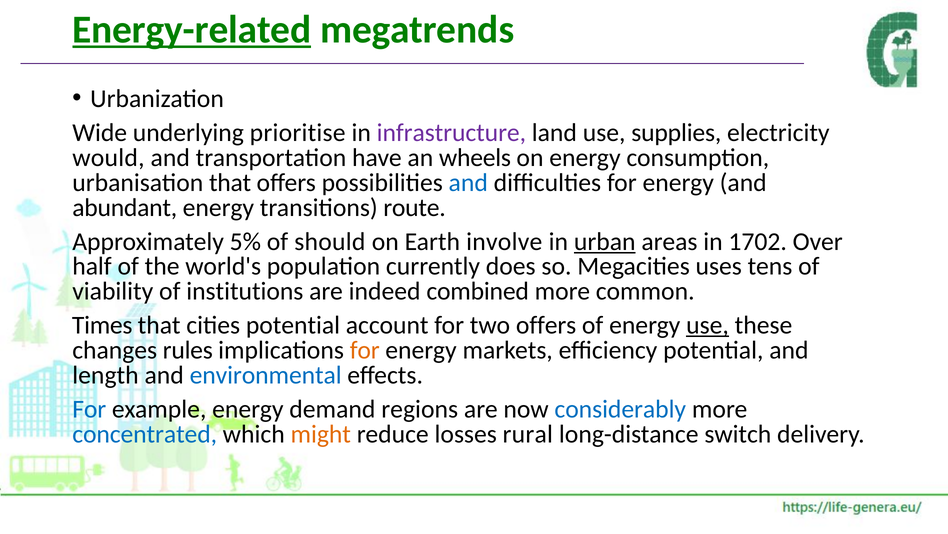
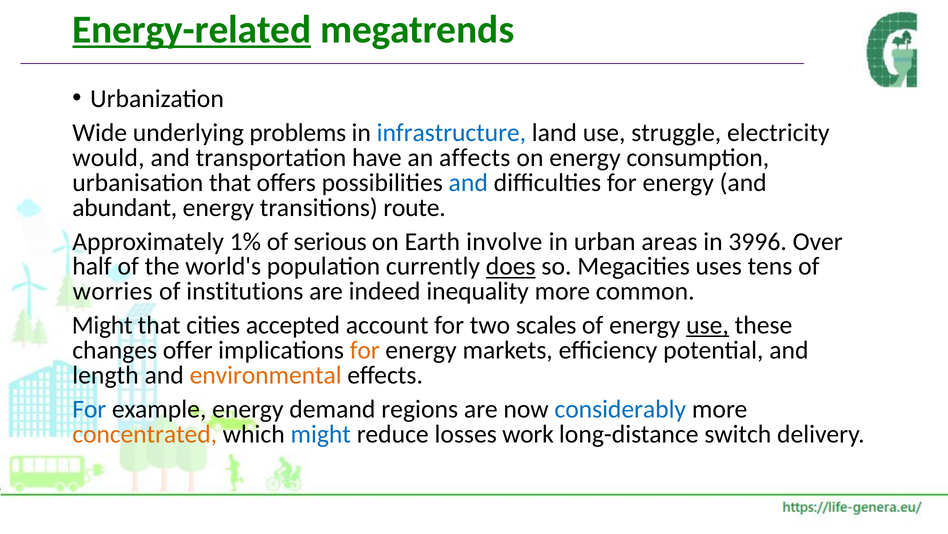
prioritise: prioritise -> problems (298, 133)
infrastructure colour: purple -> blue (451, 133)
supplies: supplies -> struggle (676, 133)
wheels: wheels -> affects (475, 157)
5%: 5% -> 1% (245, 241)
should: should -> serious (330, 241)
urban underline: present -> none (605, 241)
1702: 1702 -> 3996 (758, 241)
does underline: none -> present (511, 266)
viability: viability -> worries (113, 291)
combined: combined -> inequality (478, 291)
Times: Times -> Might (102, 325)
cities potential: potential -> accepted (293, 325)
two offers: offers -> scales (546, 325)
rules: rules -> offer (188, 350)
environmental colour: blue -> orange (266, 375)
concentrated colour: blue -> orange (145, 434)
might colour: orange -> blue (321, 434)
rural: rural -> work (528, 434)
